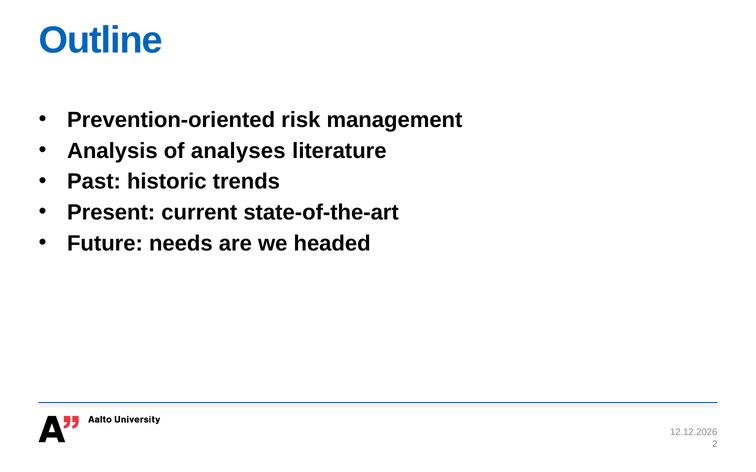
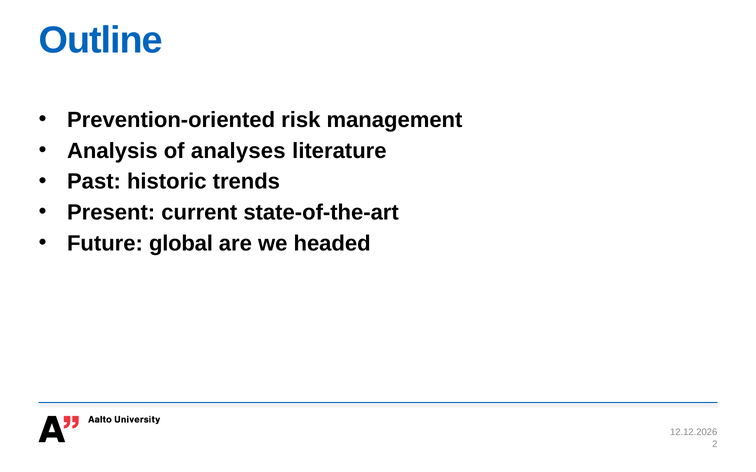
needs: needs -> global (181, 244)
